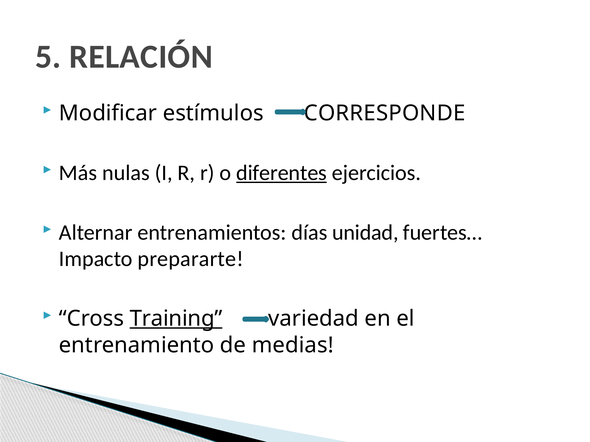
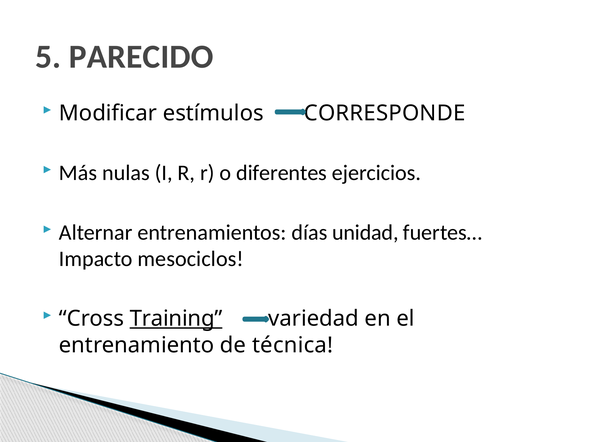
RELACIÓN: RELACIÓN -> PARECIDO (141, 57)
diferentes underline: present -> none (282, 173)
prepararte: prepararte -> mesociclos (191, 259)
medias: medias -> técnica (293, 346)
